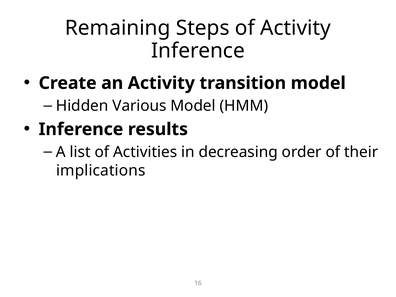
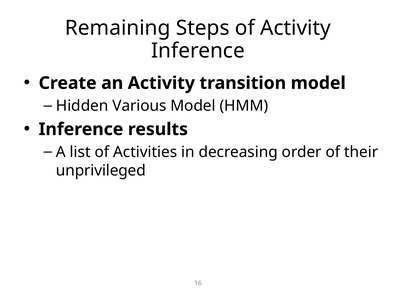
implications: implications -> unprivileged (101, 170)
